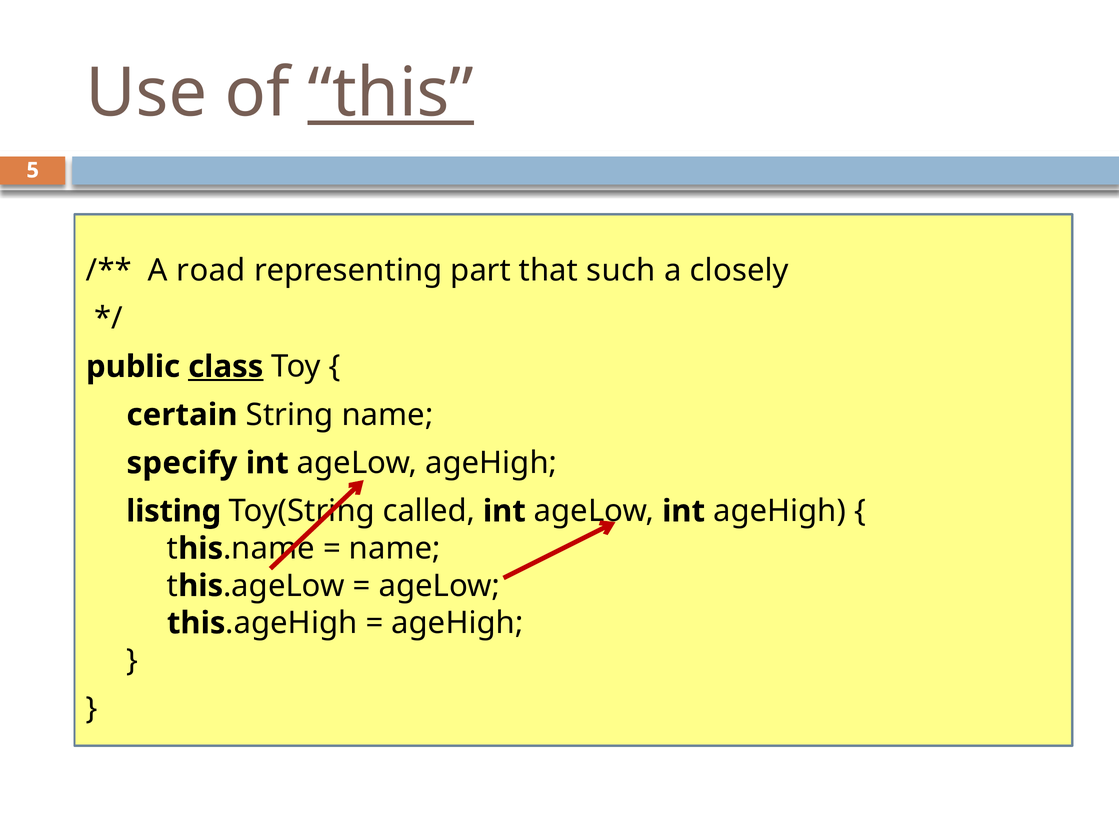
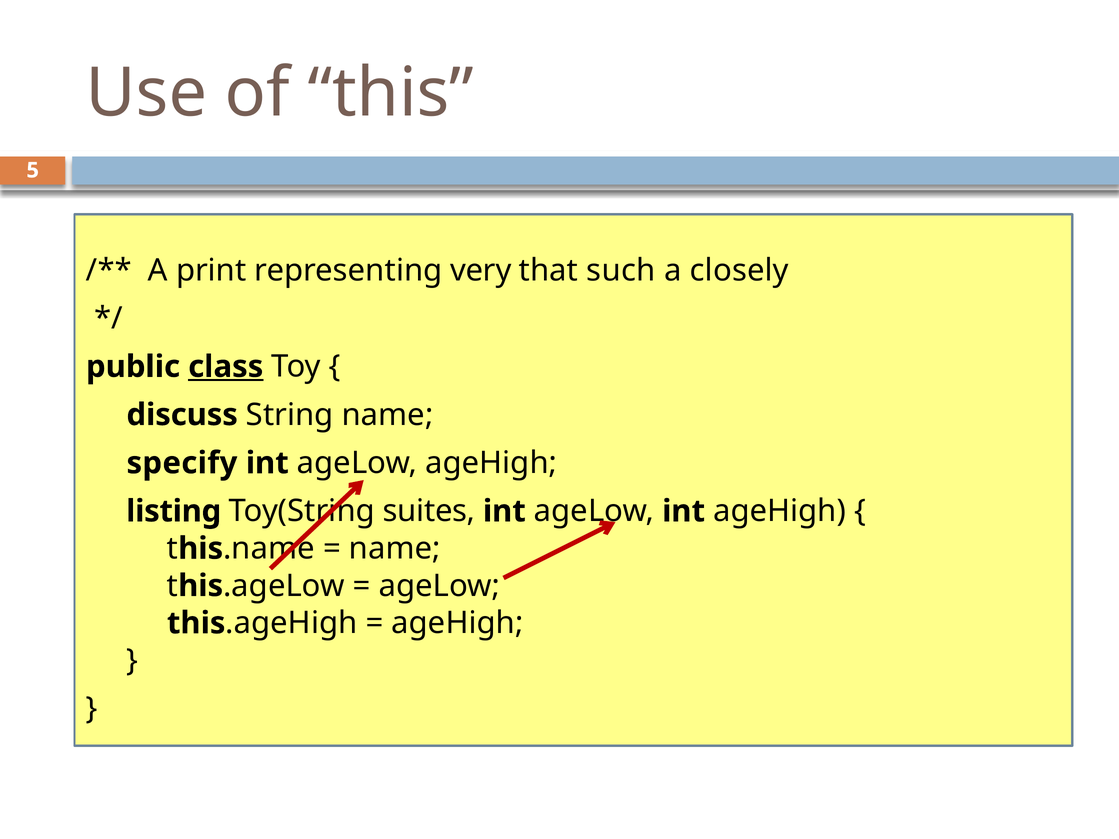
this underline: present -> none (391, 93)
road: road -> print (211, 270)
part: part -> very (481, 270)
certain: certain -> discuss (182, 415)
called: called -> suites (429, 511)
